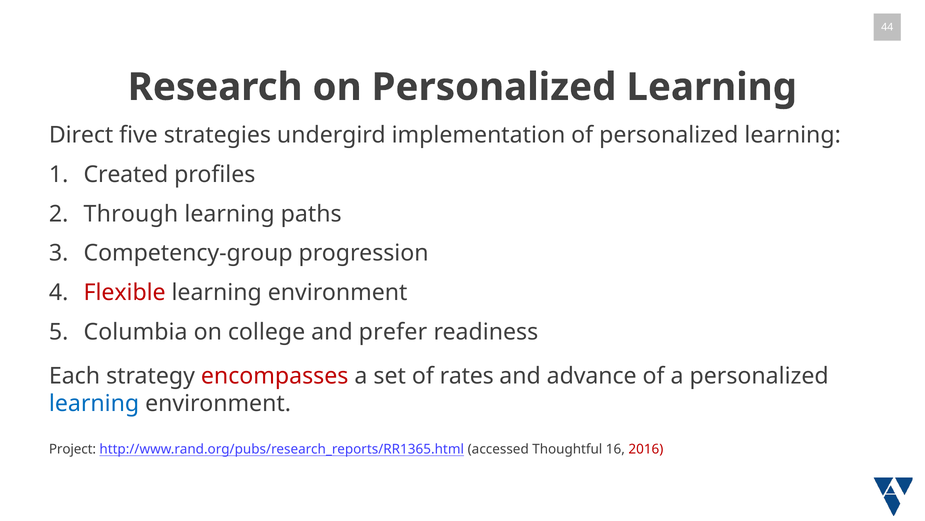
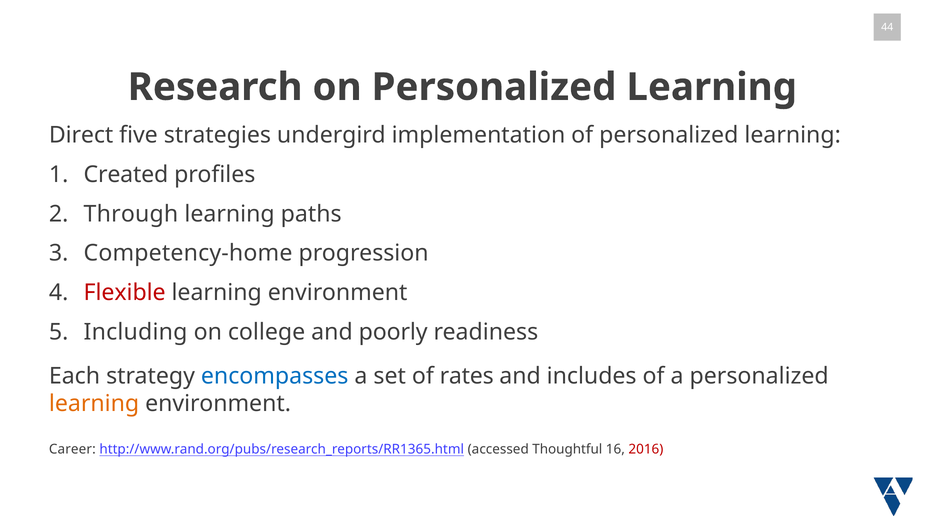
Competency-group: Competency-group -> Competency-home (188, 253)
Columbia: Columbia -> Including (136, 332)
prefer: prefer -> poorly (393, 332)
encompasses colour: red -> blue (275, 376)
advance: advance -> includes (592, 376)
learning colour: blue -> orange (94, 403)
Project: Project -> Career (72, 449)
